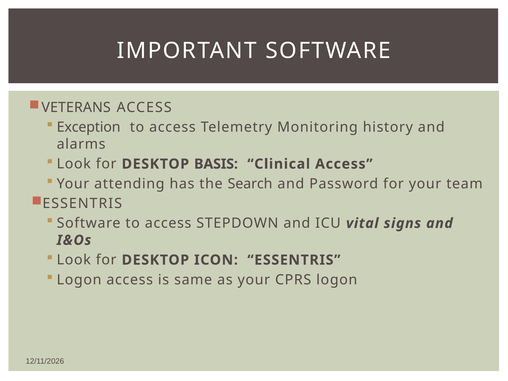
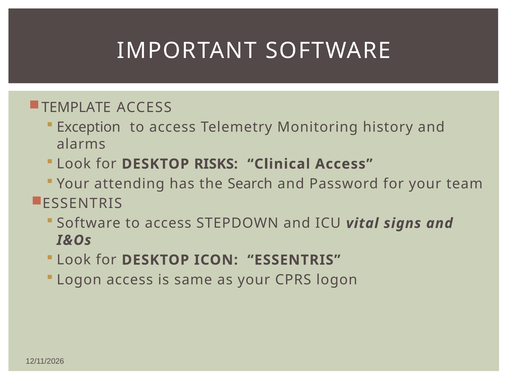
VETERANS: VETERANS -> TEMPLATE (76, 108)
BASIS: BASIS -> RISKS (216, 164)
